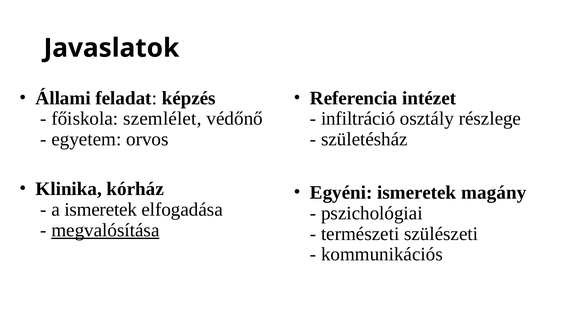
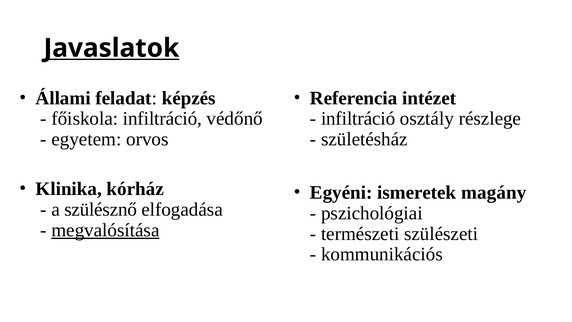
Javaslatok underline: none -> present (111, 48)
főiskola szemlélet: szemlélet -> infiltráció (162, 119)
a ismeretek: ismeretek -> szülésznő (101, 209)
